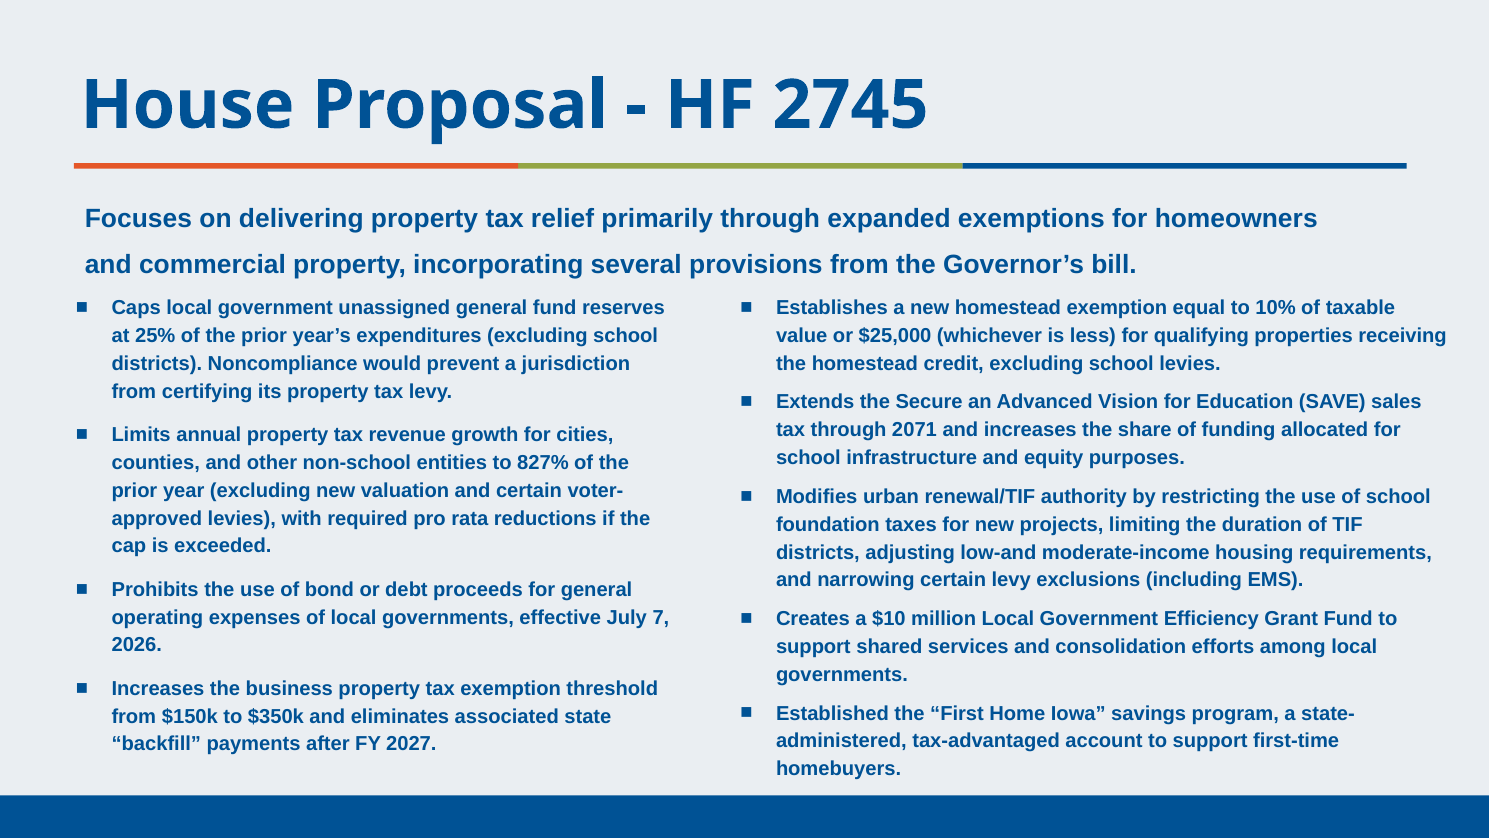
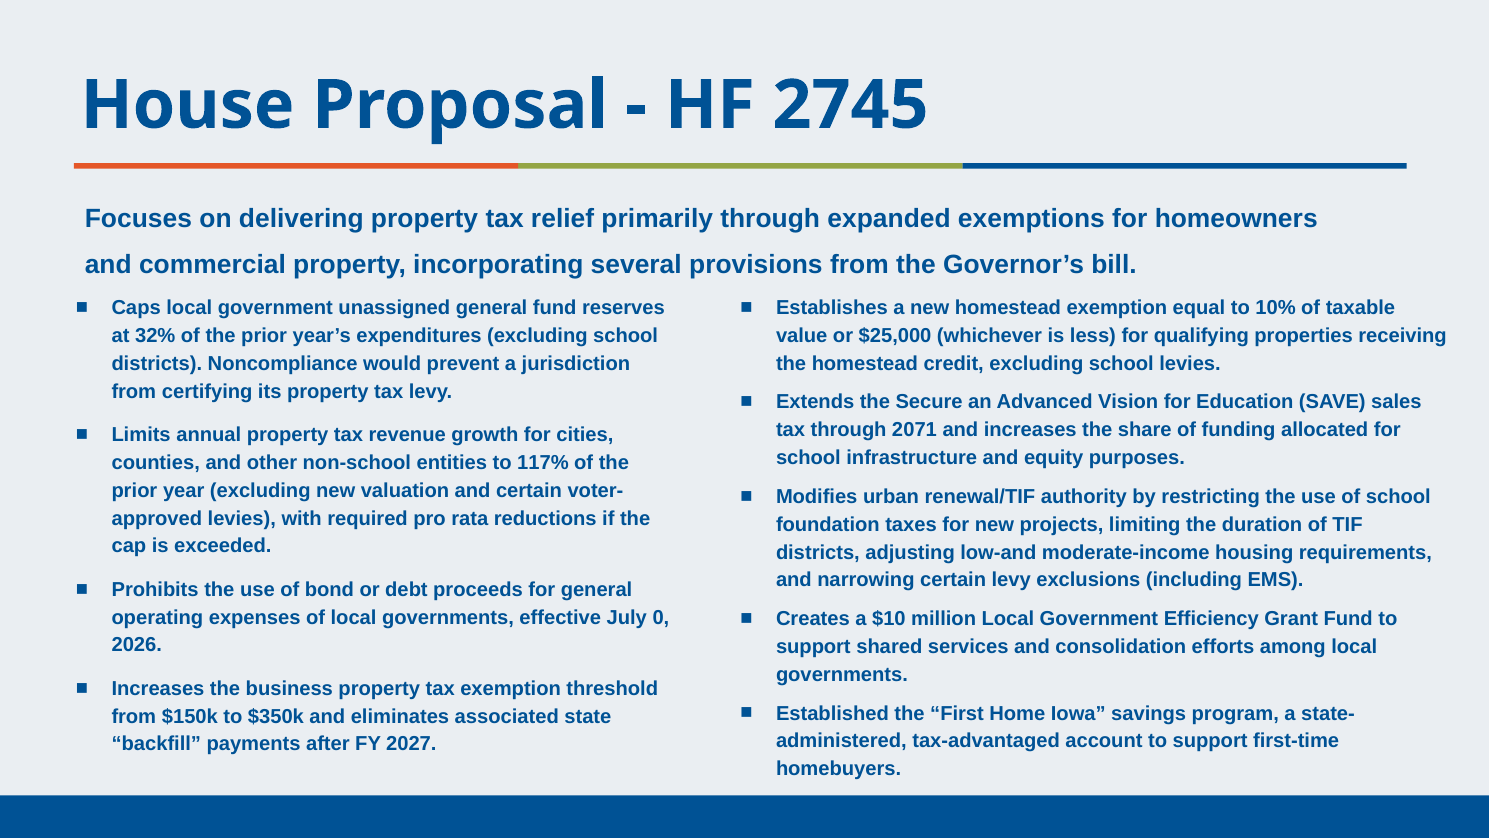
25%: 25% -> 32% (155, 336)
827%: 827% -> 117% (543, 462)
7: 7 -> 0 (661, 617)
